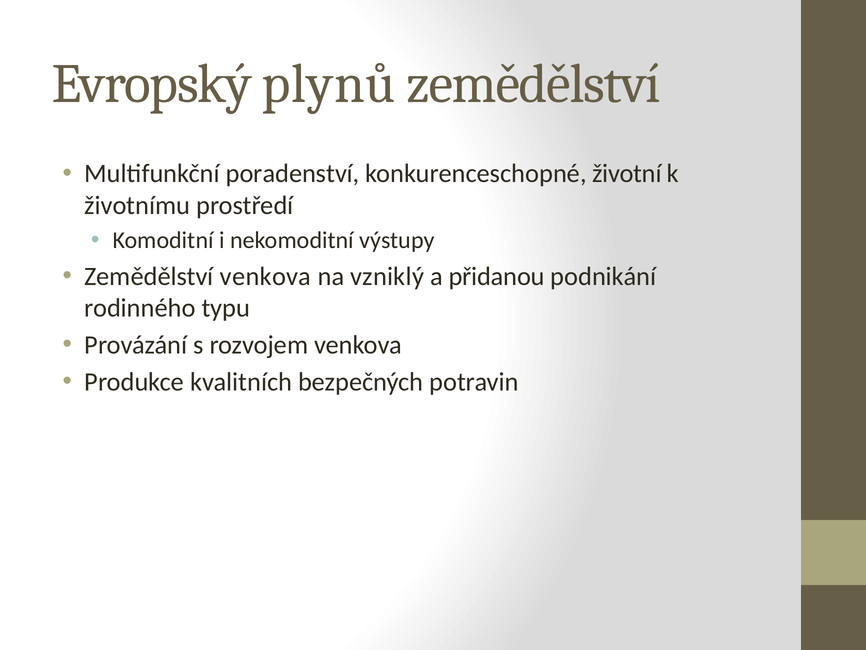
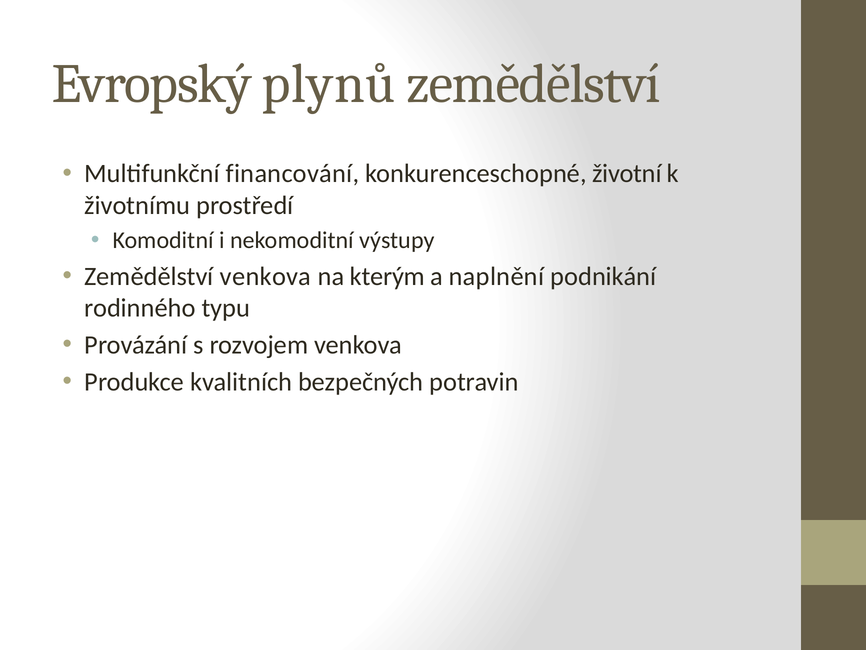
poradenství: poradenství -> financování (292, 174)
vzniklý: vzniklý -> kterým (387, 276)
přidanou: přidanou -> naplnění (496, 276)
